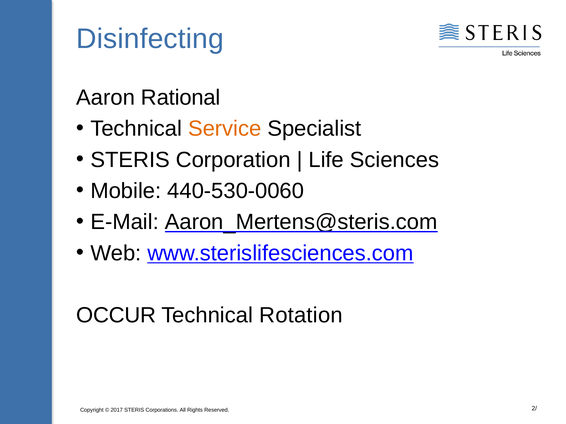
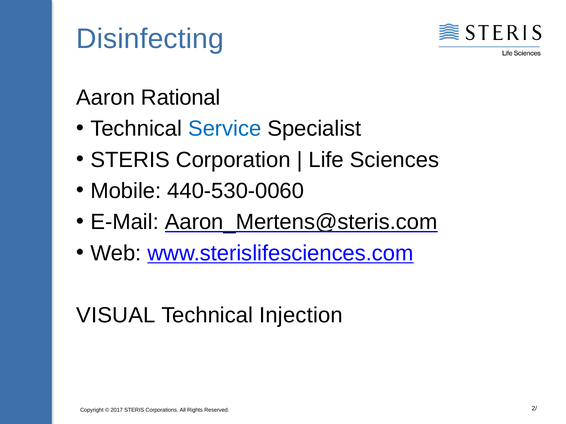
Service colour: orange -> blue (225, 129)
OCCUR: OCCUR -> VISUAL (116, 316)
Rotation: Rotation -> Injection (301, 316)
